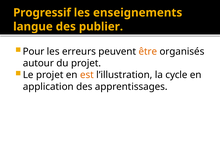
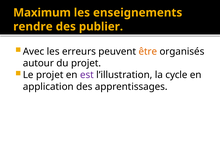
Progressif: Progressif -> Maximum (42, 13)
langue: langue -> rendre (33, 27)
Pour: Pour -> Avec (34, 51)
est colour: orange -> purple (87, 75)
